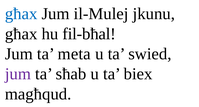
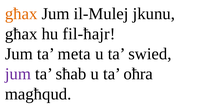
għax colour: blue -> orange (21, 14)
fil-bħal: fil-bħal -> fil-ħajr (89, 34)
biex: biex -> oħra (138, 74)
